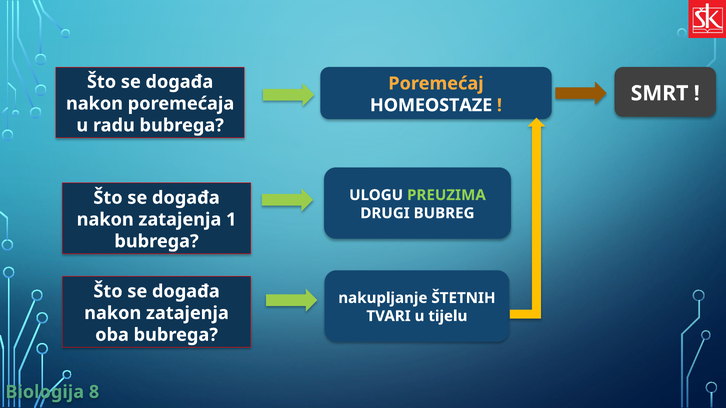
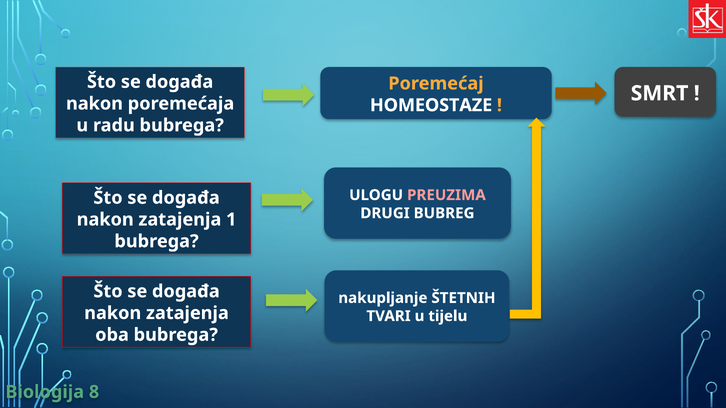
PREUZIMA colour: light green -> pink (446, 195)
